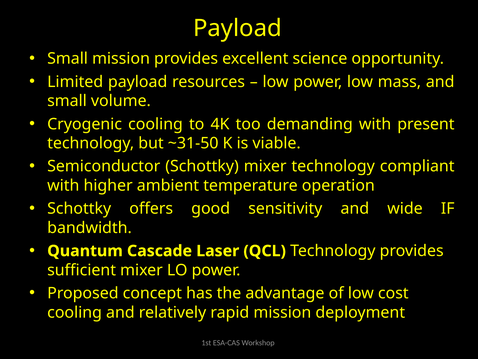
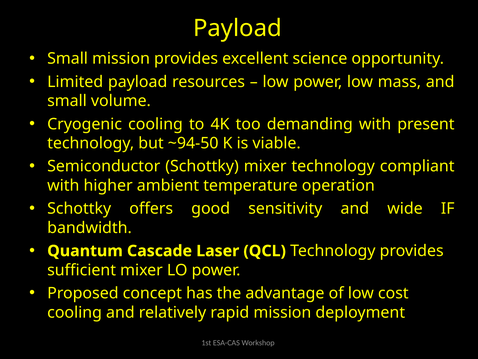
~31-50: ~31-50 -> ~94-50 (193, 143)
